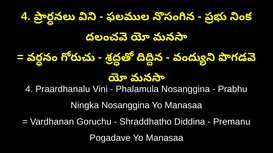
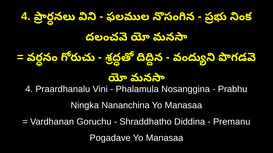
Ningka Nosanggina: Nosanggina -> Nananchina (126, 106)
